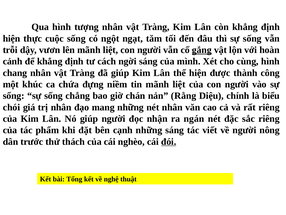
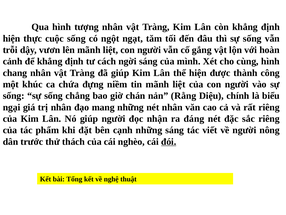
gắng underline: present -> none (202, 50)
chói: chói -> ngại (12, 107)
ngán: ngán -> đáng (194, 118)
